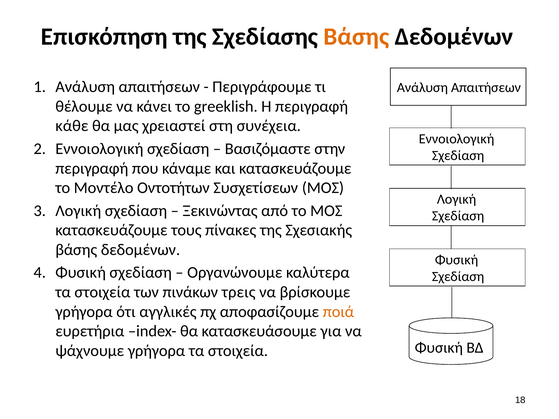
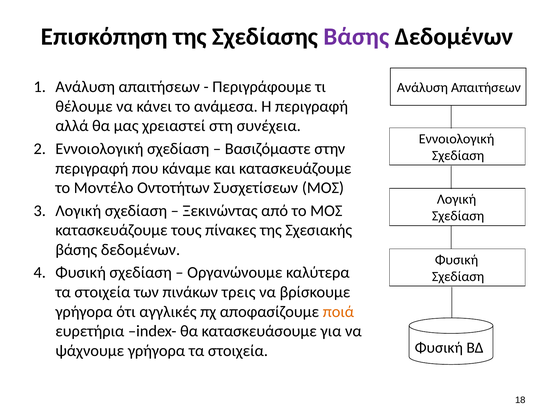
Βάσης colour: orange -> purple (356, 37)
greeklish: greeklish -> ανάμεσα (226, 106)
κάθε: κάθε -> αλλά (72, 126)
